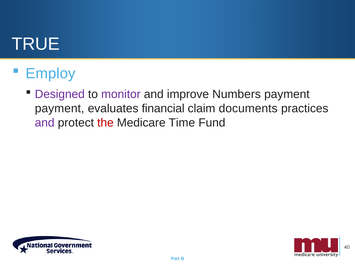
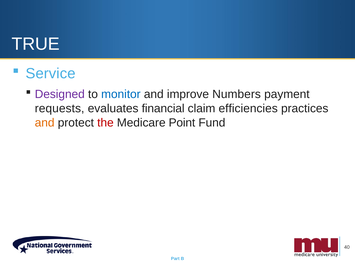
Employ: Employ -> Service (51, 74)
monitor colour: purple -> blue (121, 94)
payment: payment -> requests (60, 109)
documents: documents -> efficiencies (248, 109)
and colour: purple -> orange (45, 123)
Time: Time -> Point (182, 123)
